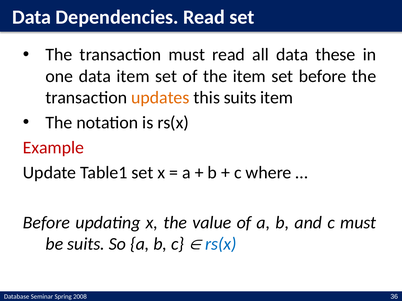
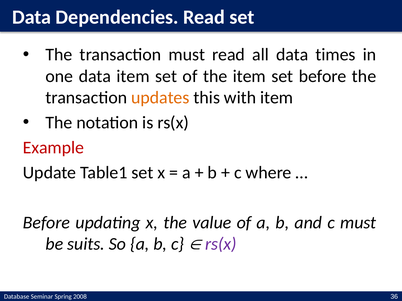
these: these -> times (335, 55)
this suits: suits -> with (240, 98)
rs(x colour: blue -> purple (221, 244)
